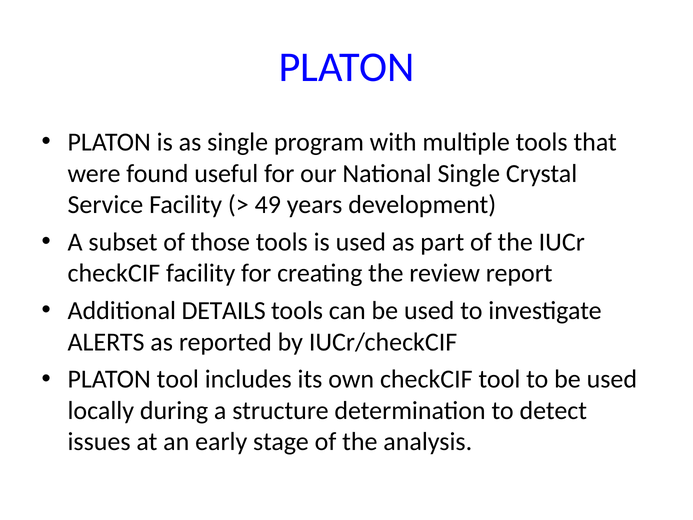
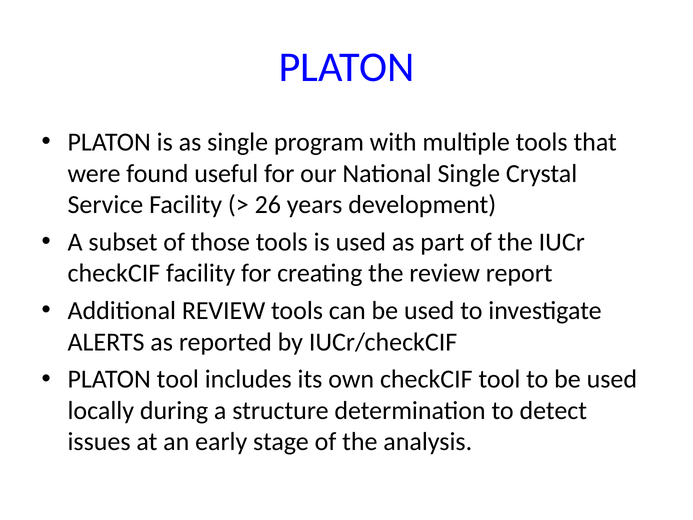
49: 49 -> 26 (268, 205)
Additional DETAILS: DETAILS -> REVIEW (224, 311)
